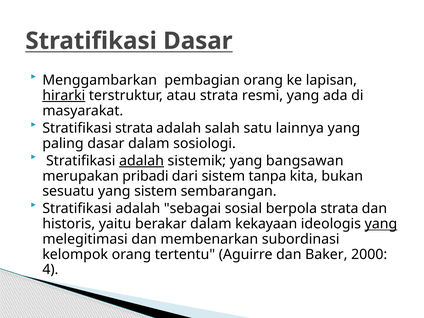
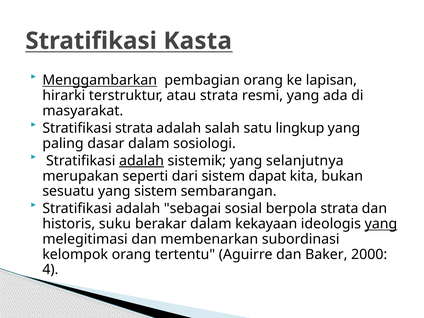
Stratifikasi Dasar: Dasar -> Kasta (198, 41)
Menggambarkan underline: none -> present (100, 80)
hirarki underline: present -> none (64, 96)
lainnya: lainnya -> lingkup (300, 128)
bangsawan: bangsawan -> selanjutnya (305, 161)
pribadi: pribadi -> seperti (145, 176)
tanpa: tanpa -> dapat (267, 176)
yaitu: yaitu -> suku (115, 224)
